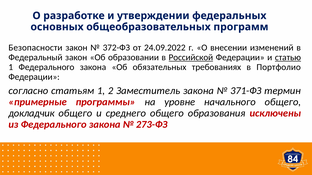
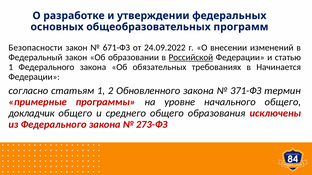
372-ФЗ: 372-ФЗ -> 671-ФЗ (116, 48)
статью underline: present -> none (288, 58)
Портфолио: Портфолио -> Начинается (279, 67)
Заместитель: Заместитель -> Обновленного (148, 91)
